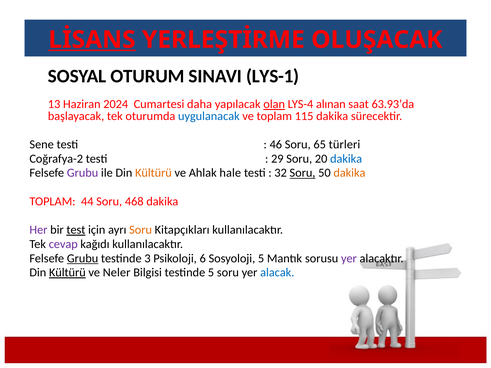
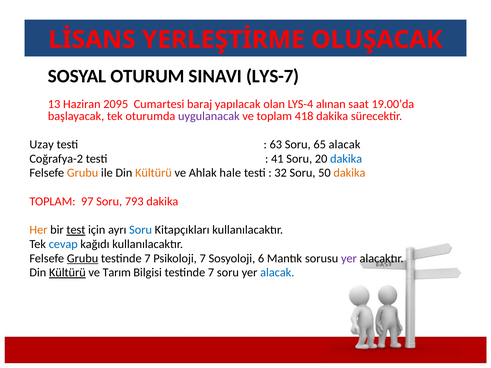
LİSANS underline: present -> none (92, 40)
LYS-1: LYS-1 -> LYS-7 (273, 76)
2024: 2024 -> 2095 (116, 104)
daha: daha -> baraj (200, 104)
olan underline: present -> none (274, 104)
63.93’da: 63.93’da -> 19.00’da (393, 104)
uygulanacak colour: blue -> purple (209, 116)
115: 115 -> 418 (304, 116)
Sene: Sene -> Uzay (42, 145)
46: 46 -> 63 (276, 145)
65 türleri: türleri -> alacak (345, 145)
29: 29 -> 41 (277, 159)
Grubu colour: purple -> orange (83, 173)
Soru underline: present -> none (303, 173)
44: 44 -> 97 (87, 202)
468: 468 -> 793 (134, 202)
Her colour: purple -> orange (38, 230)
Soru colour: orange -> blue (141, 230)
cevap colour: purple -> blue (63, 244)
3: 3 -> 7 (147, 259)
Psikoloji 6: 6 -> 7 (203, 259)
Sosyoloji 5: 5 -> 6 (261, 259)
Neler: Neler -> Tarım (117, 273)
Bilgisi testinde 5: 5 -> 7 (211, 273)
